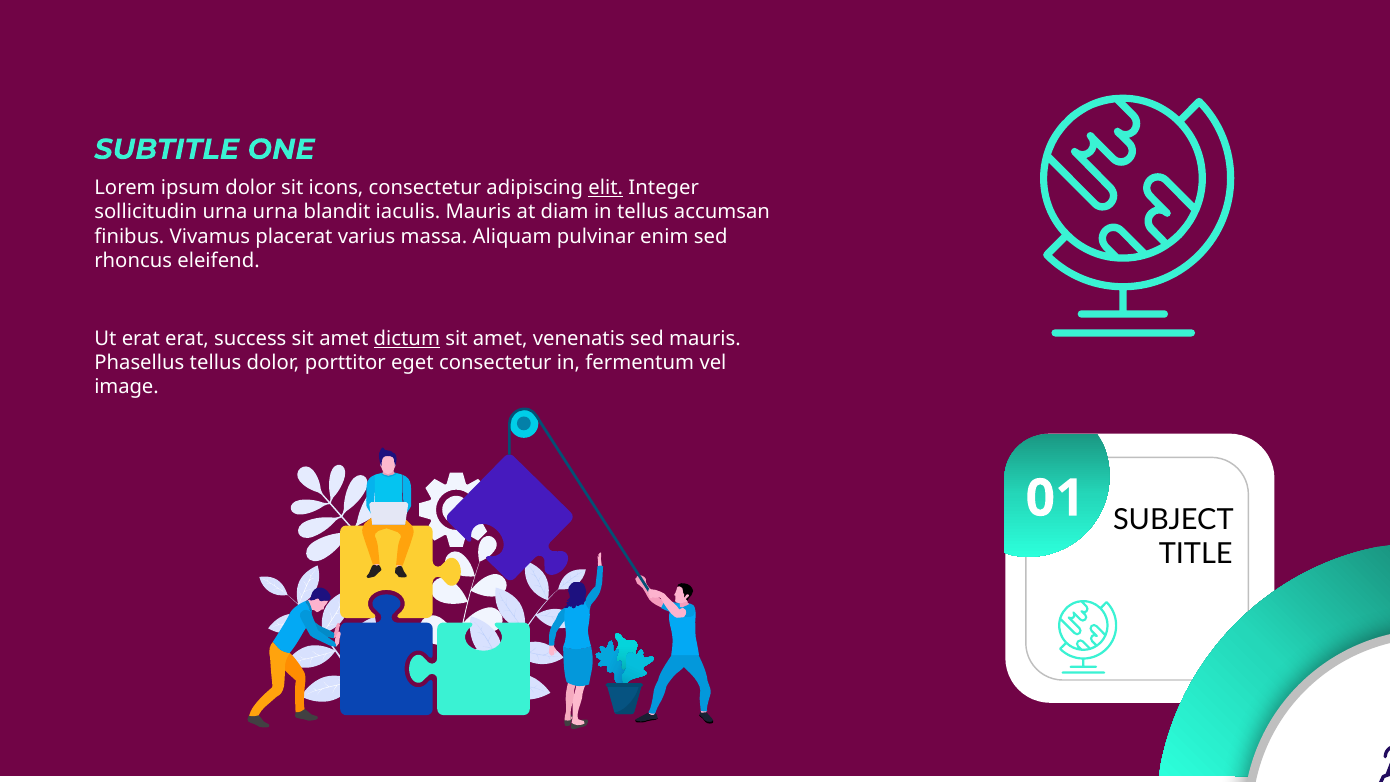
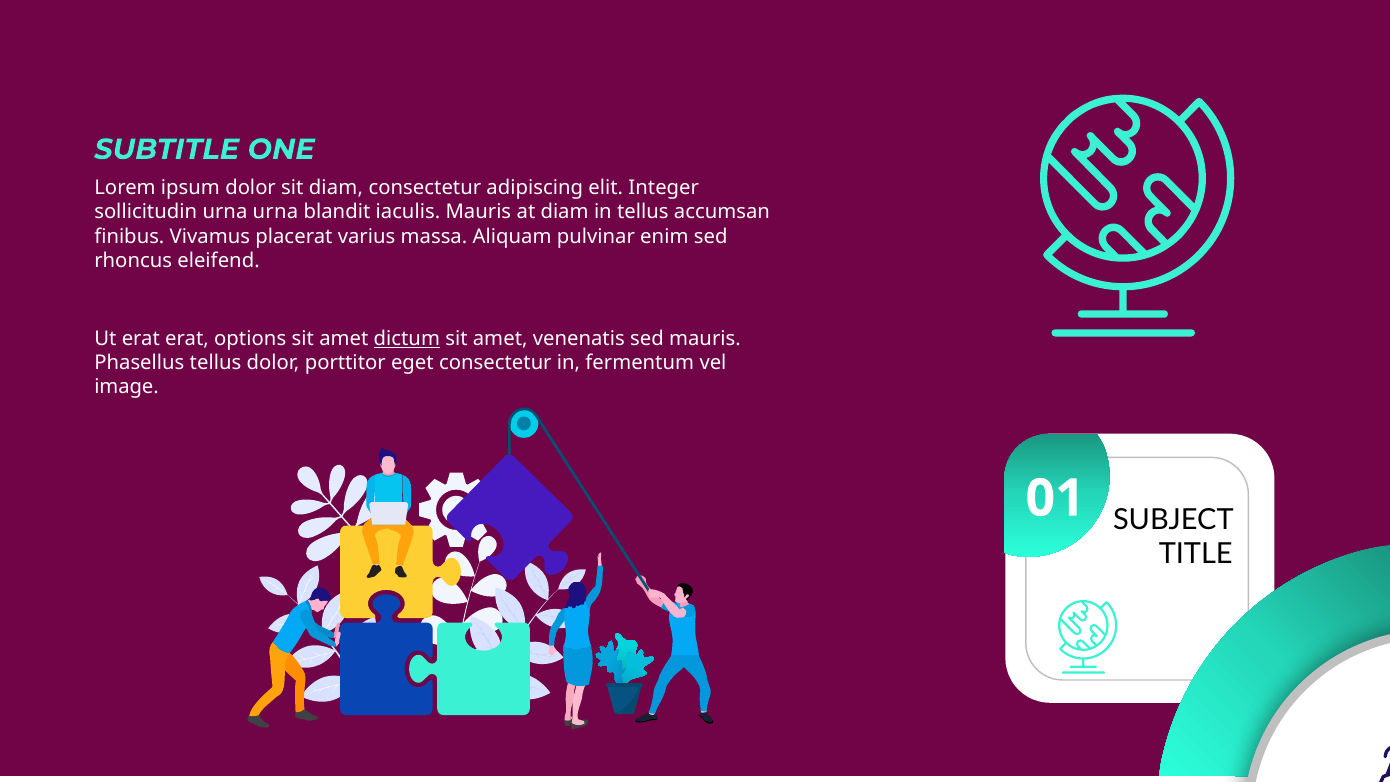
sit icons: icons -> diam (336, 188)
elit underline: present -> none (606, 188)
success: success -> options (250, 338)
